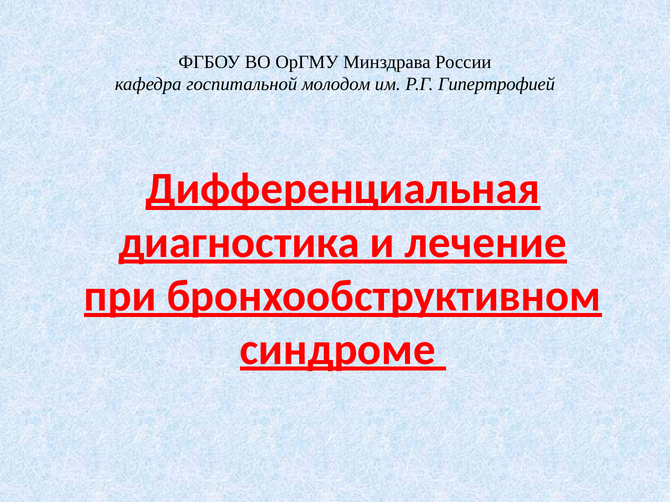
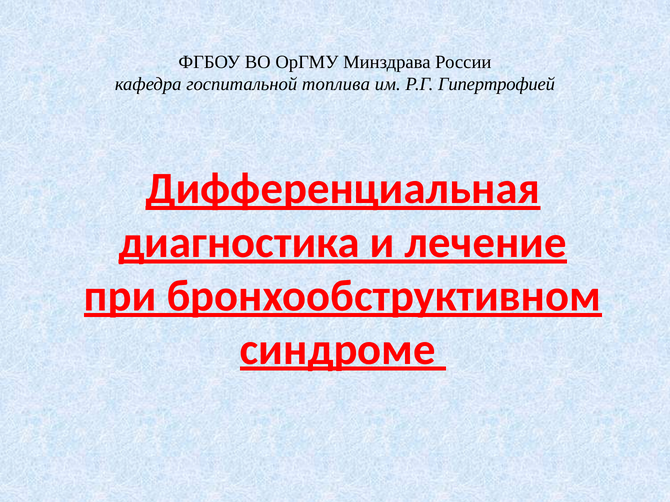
молодом: молодом -> топлива (336, 84)
